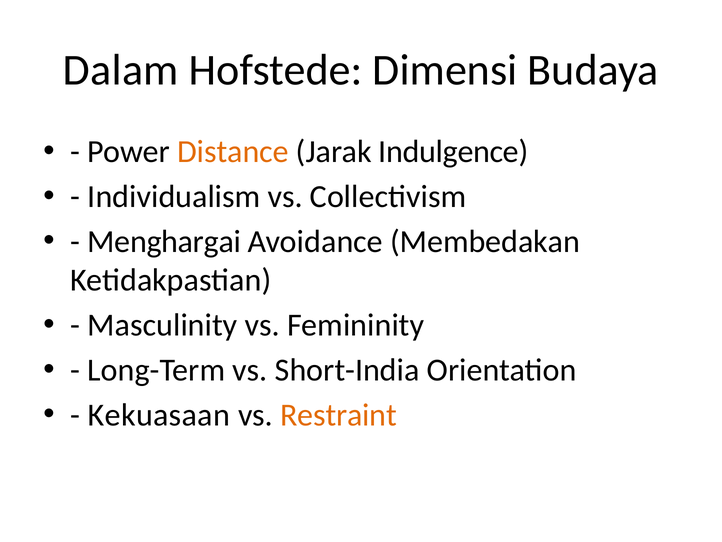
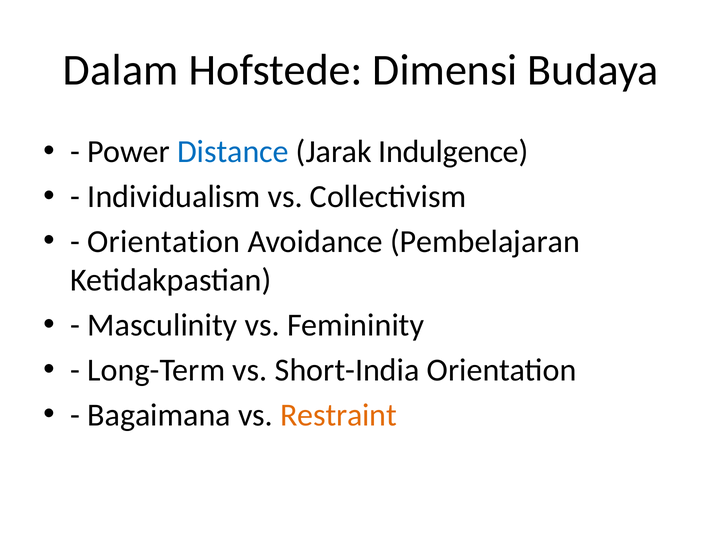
Distance colour: orange -> blue (233, 151)
Menghargai: Menghargai -> Orientation (164, 241)
Membedakan: Membedakan -> Pembelajaran (485, 241)
Kekuasaan: Kekuasaan -> Bagaimana (159, 415)
